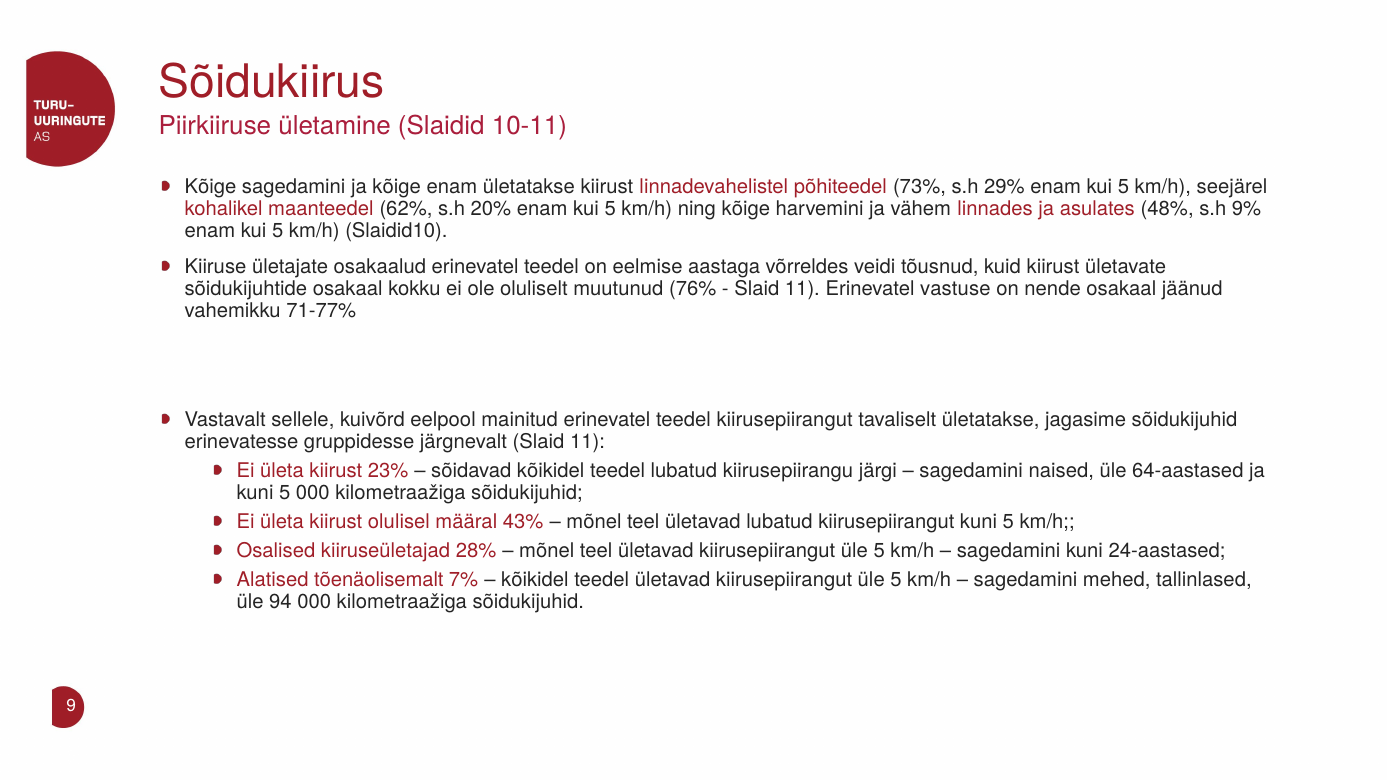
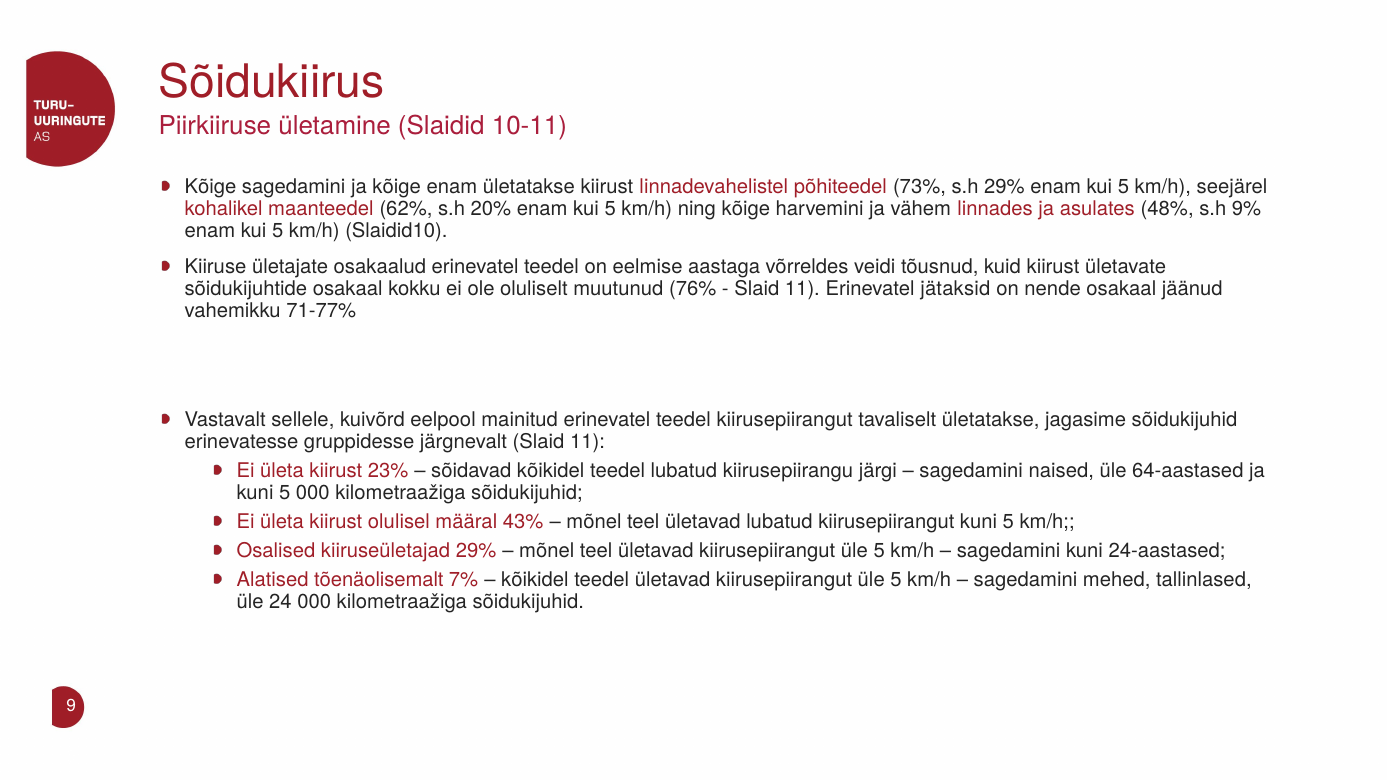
vastuse: vastuse -> jätaksid (955, 289)
kiiruseületajad 28%: 28% -> 29% (476, 551)
94: 94 -> 24 (280, 602)
